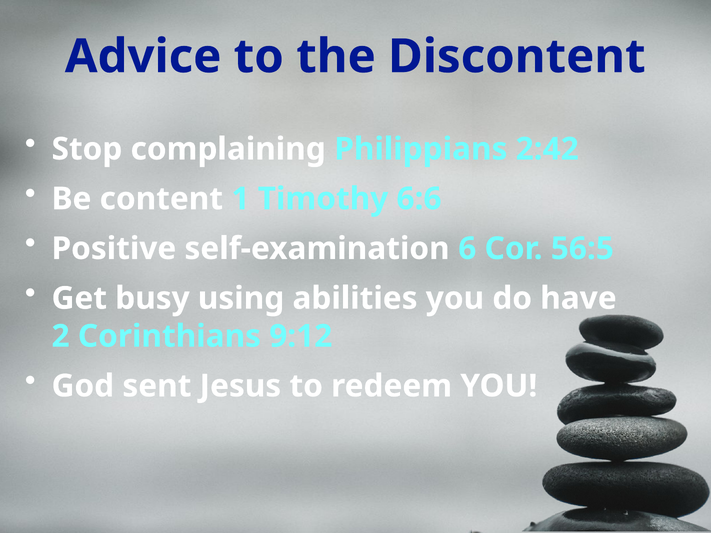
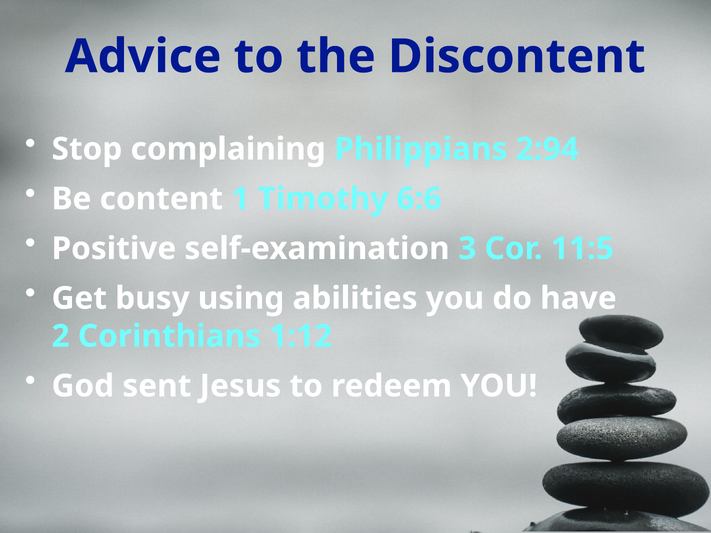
2:42: 2:42 -> 2:94 (547, 149)
6: 6 -> 3 (467, 249)
56:5: 56:5 -> 11:5 (582, 249)
9:12: 9:12 -> 1:12 (301, 336)
